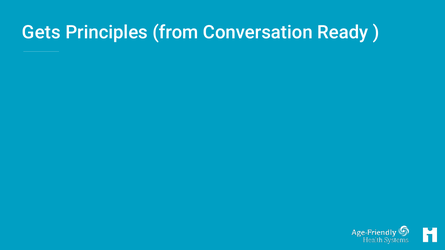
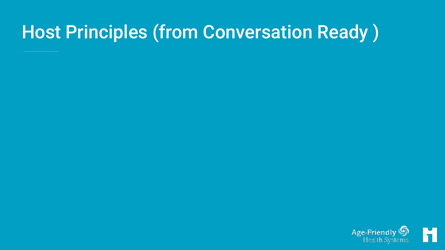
Gets: Gets -> Host (41, 33)
